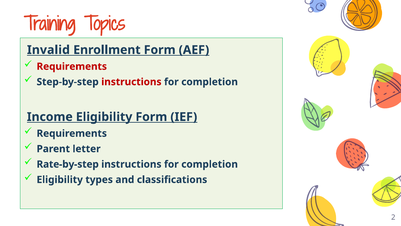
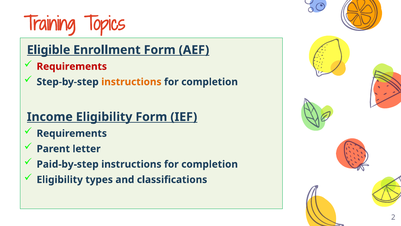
Invalid: Invalid -> Eligible (49, 50)
instructions colour: red -> orange (131, 82)
Rate-by-step: Rate-by-step -> Paid-by-step (68, 164)
